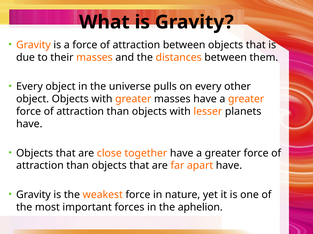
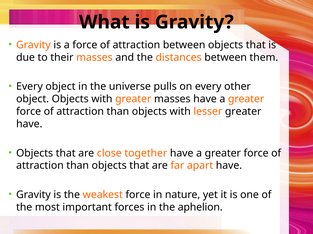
lesser planets: planets -> greater (243, 112)
